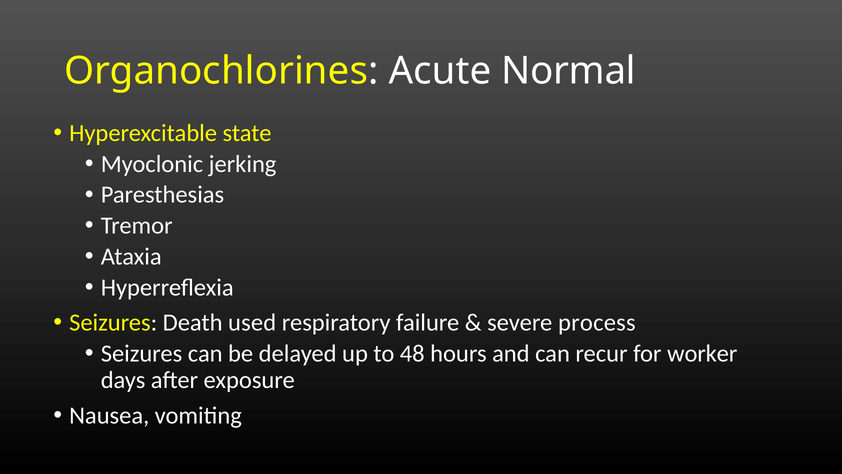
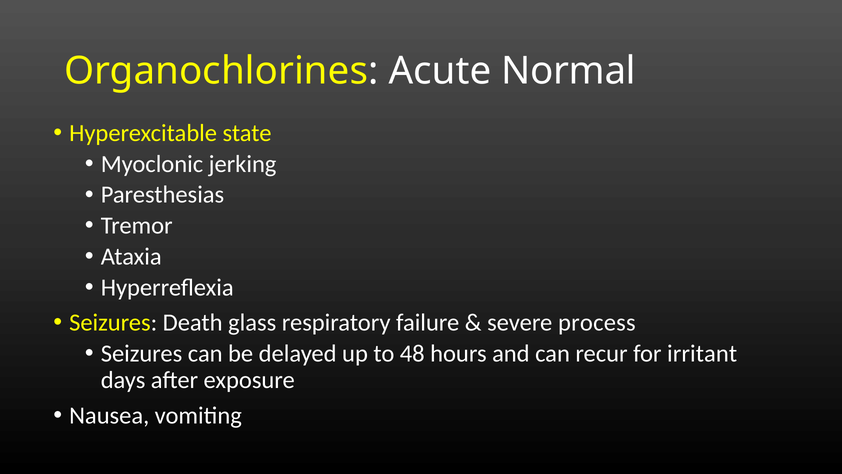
used: used -> glass (252, 323)
worker: worker -> irritant (702, 353)
